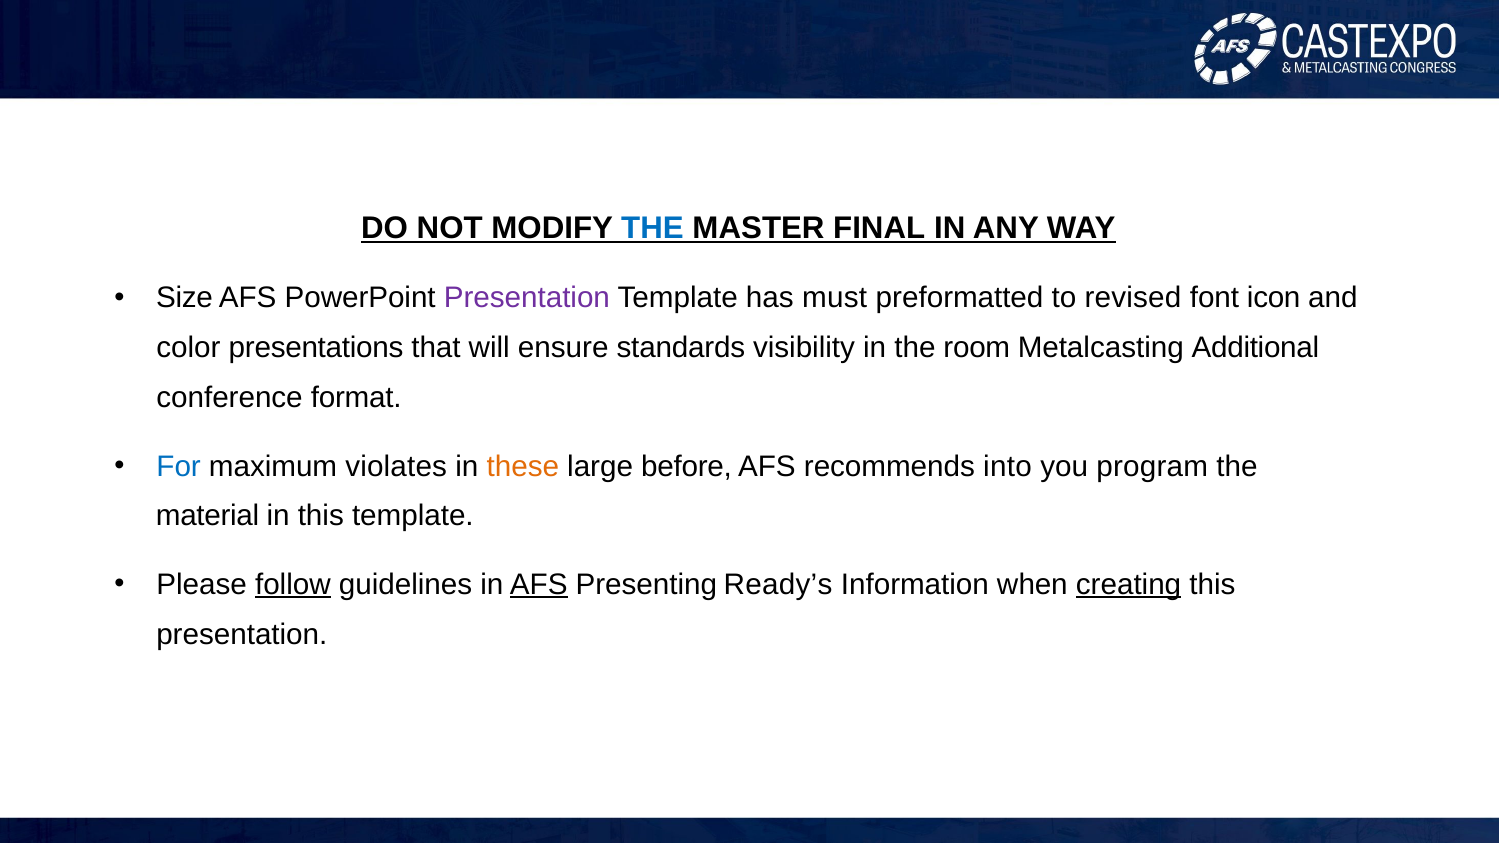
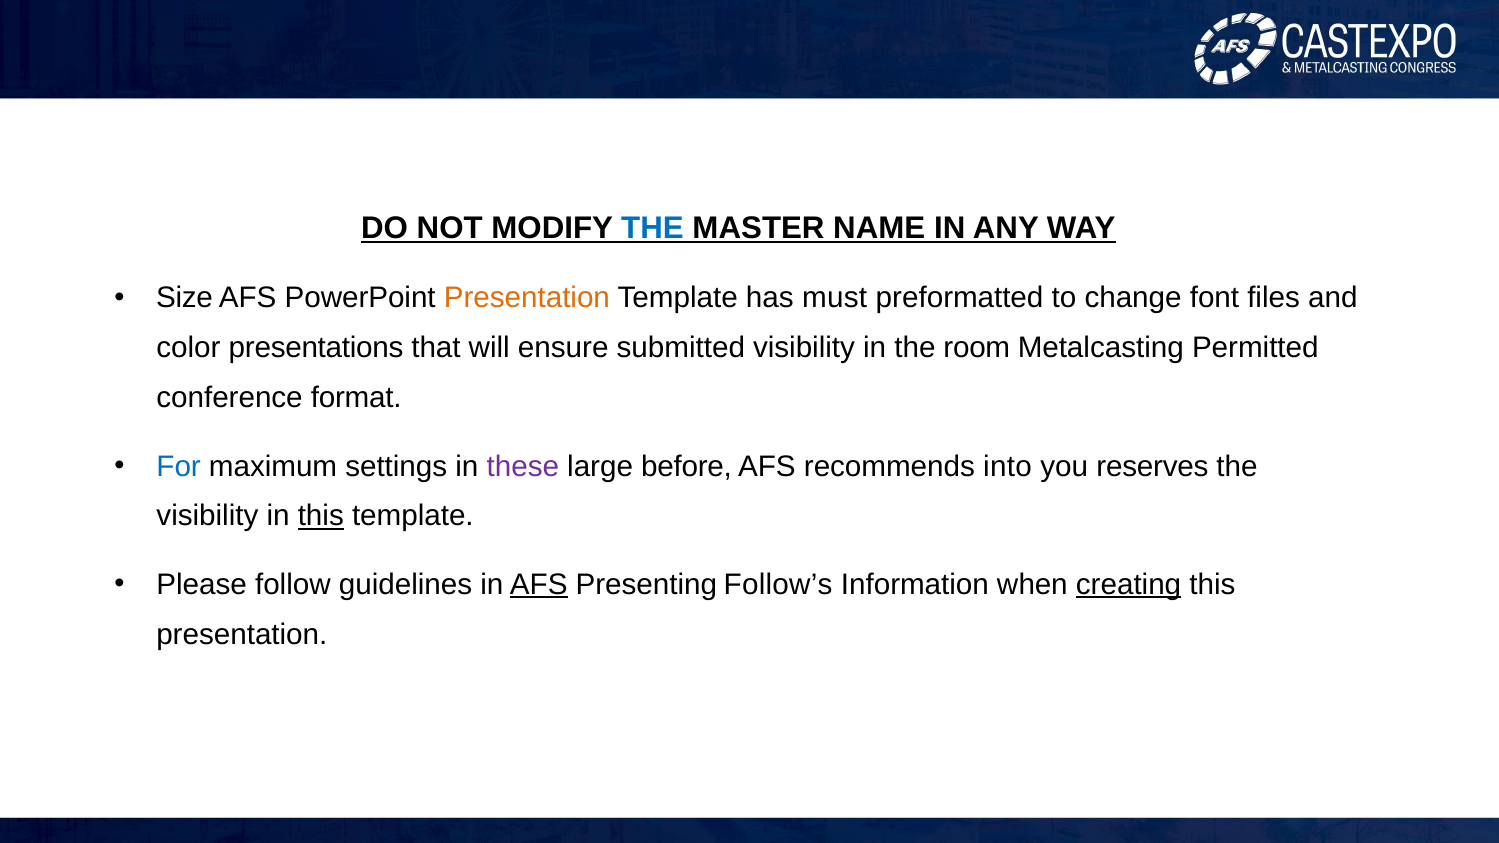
FINAL: FINAL -> NAME (879, 228)
Presentation colour: purple -> orange (527, 298)
revised: revised -> change (1133, 298)
icon: icon -> files (1274, 298)
standards: standards -> submitted (681, 348)
Additional: Additional -> Permitted (1255, 348)
violates: violates -> settings (396, 466)
these colour: orange -> purple (523, 466)
program: program -> reserves (1152, 466)
material: material -> visibility (207, 516)
this underline: none -> present (321, 516)
follow underline: present -> none (293, 585)
Ready’s: Ready’s -> Follow’s (778, 585)
